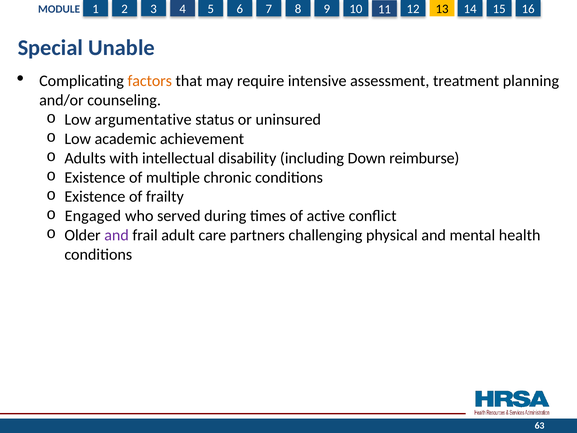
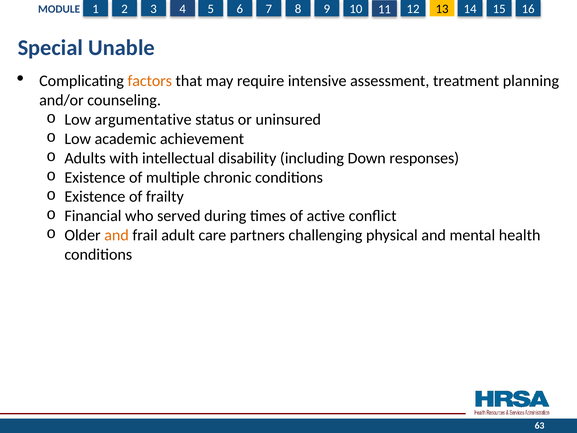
reimburse: reimburse -> responses (424, 158)
Engaged: Engaged -> Financial (93, 216)
and colour: purple -> orange (117, 235)
